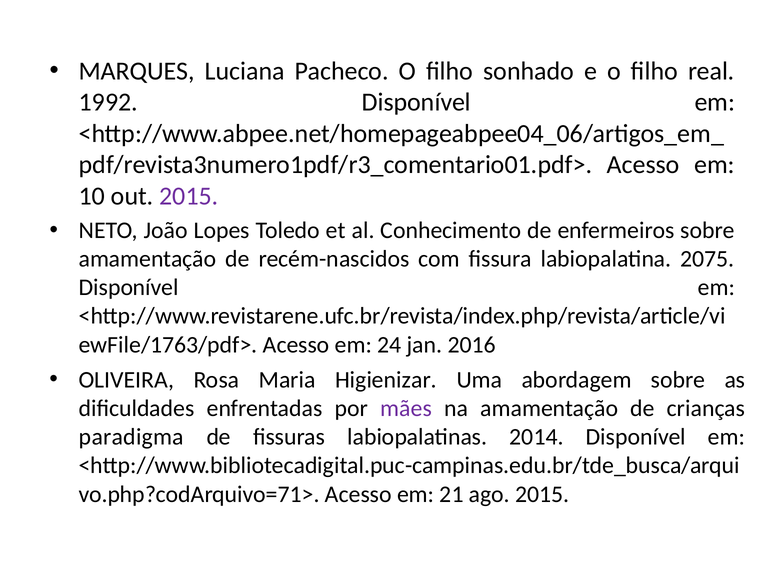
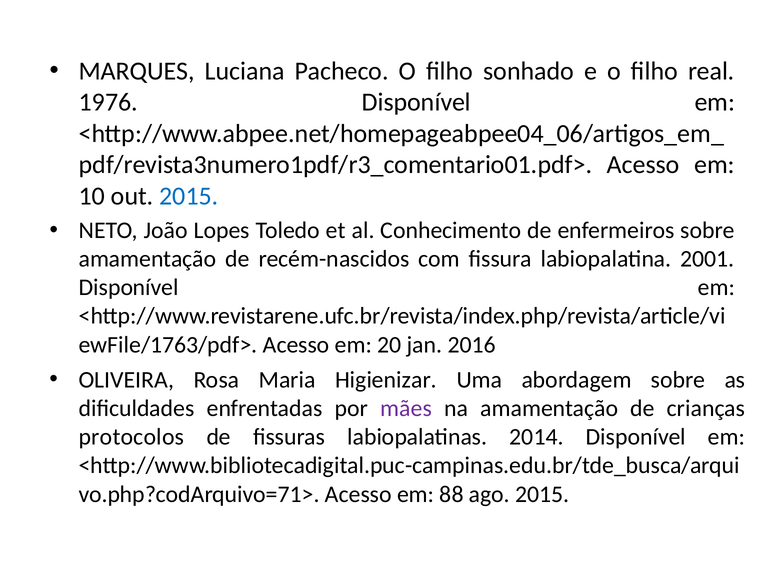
1992: 1992 -> 1976 (108, 102)
2015 colour: purple -> blue (189, 196)
2075: 2075 -> 2001 (707, 259)
24: 24 -> 20 (389, 344)
paradigma: paradigma -> protocolos (131, 436)
21: 21 -> 88 (452, 494)
